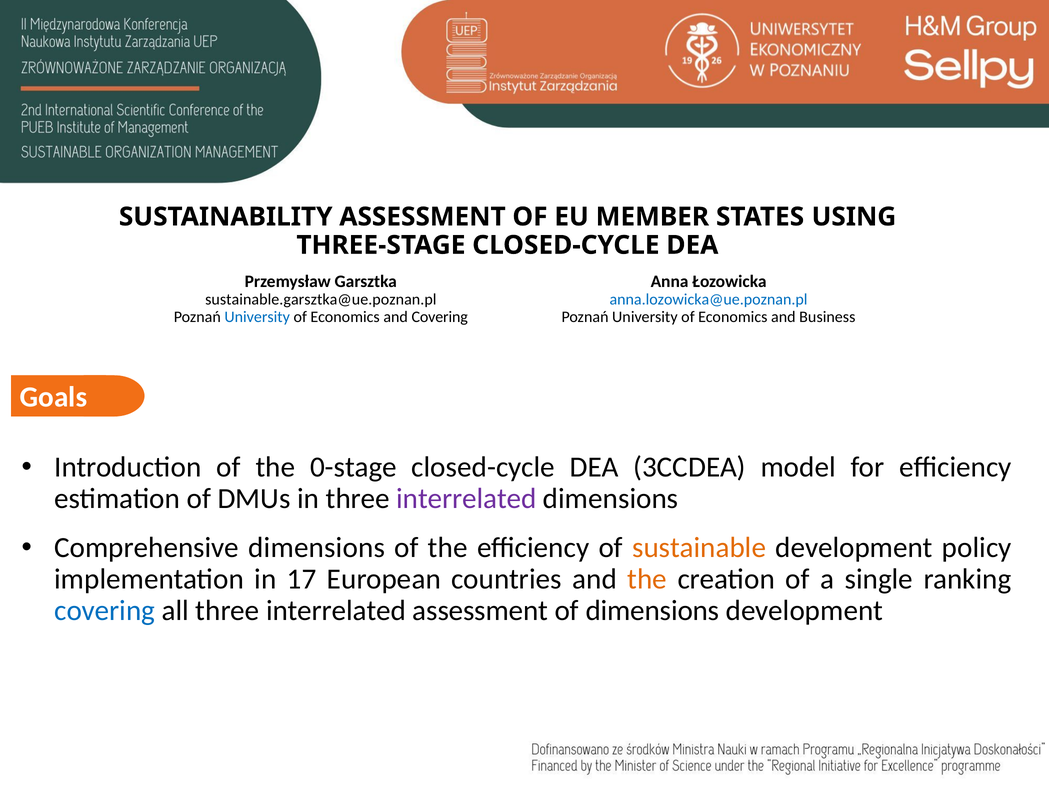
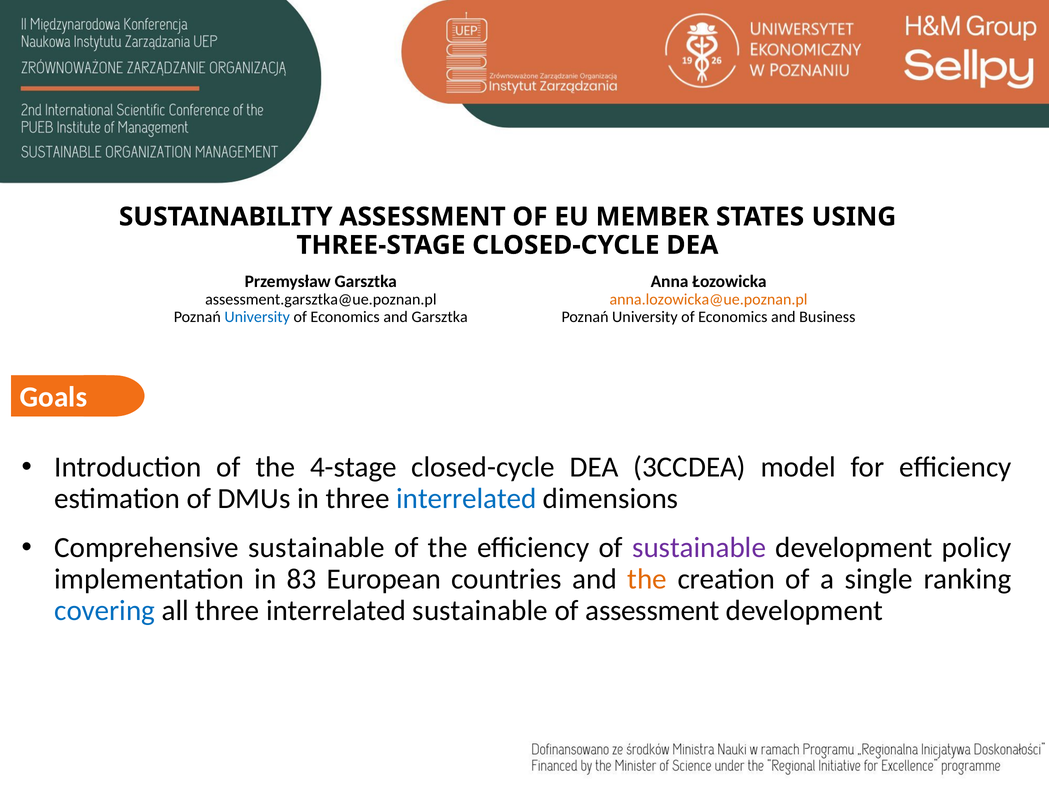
sustainable.garsztka@ue.poznan.pl: sustainable.garsztka@ue.poznan.pl -> assessment.garsztka@ue.poznan.pl (321, 300)
anna.lozowicka@ue.poznan.pl colour: blue -> orange (709, 300)
and Covering: Covering -> Garsztka (440, 317)
0-stage: 0-stage -> 4-stage (353, 467)
interrelated colour: purple -> blue (466, 499)
Comprehensive dimensions: dimensions -> sustainable (317, 547)
sustainable colour: orange -> purple (699, 547)
17: 17 -> 83 (302, 579)
interrelated assessment: assessment -> sustainable (480, 610)
of dimensions: dimensions -> assessment (652, 610)
